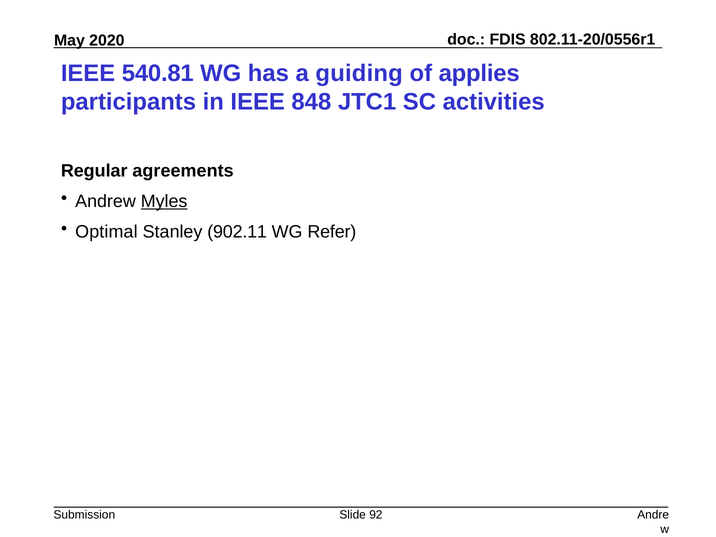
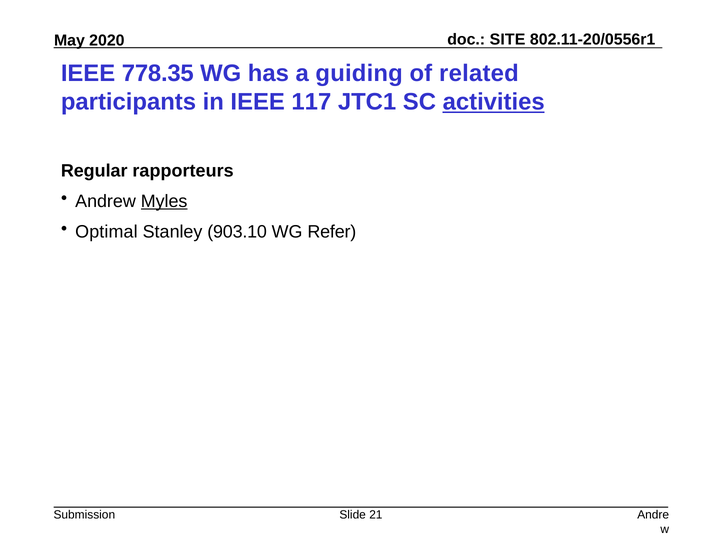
FDIS: FDIS -> SITE (508, 39)
540.81: 540.81 -> 778.35 (158, 73)
applies: applies -> related (479, 73)
848: 848 -> 117 (311, 102)
activities underline: none -> present (494, 102)
agreements: agreements -> rapporteurs (183, 171)
902.11: 902.11 -> 903.10 (237, 232)
92: 92 -> 21 (376, 515)
